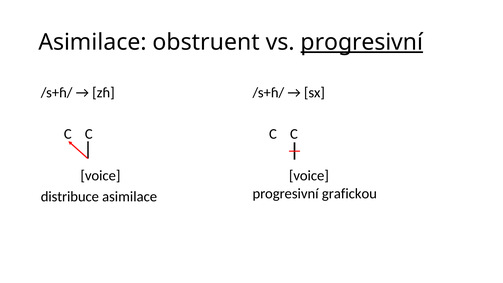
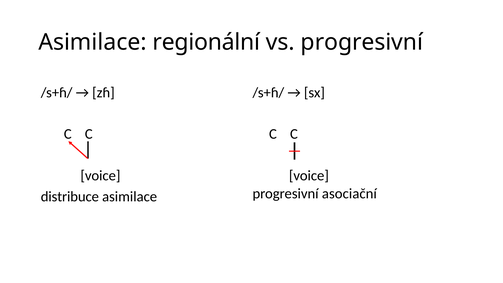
obstruent: obstruent -> regionální (206, 42)
progresivní underline: present -> none (362, 42)
grafickou: grafickou -> asociační (349, 194)
